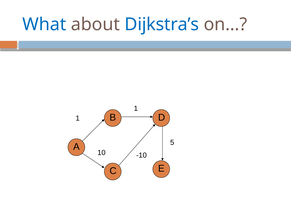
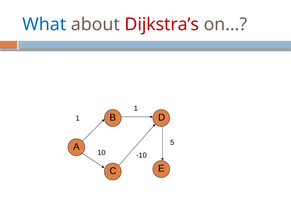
Dijkstra’s colour: blue -> red (162, 24)
